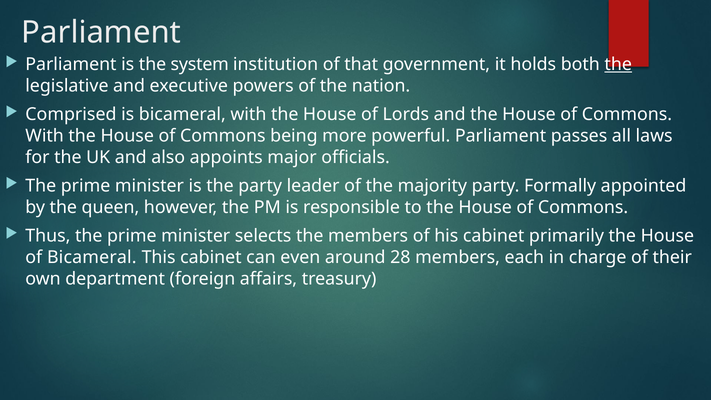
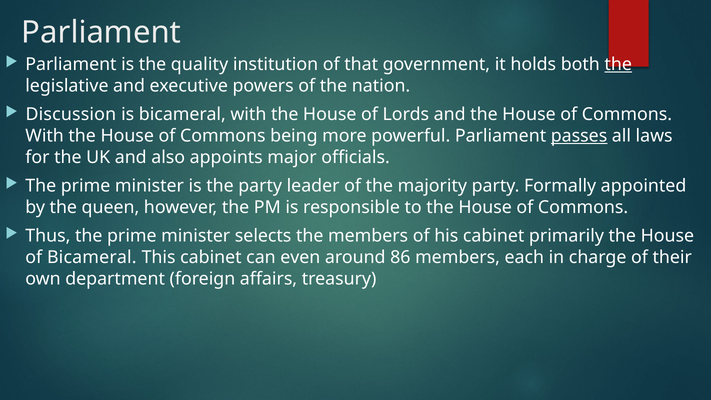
system: system -> quality (200, 64)
Comprised: Comprised -> Discussion (71, 115)
passes underline: none -> present (579, 136)
28: 28 -> 86 (400, 257)
